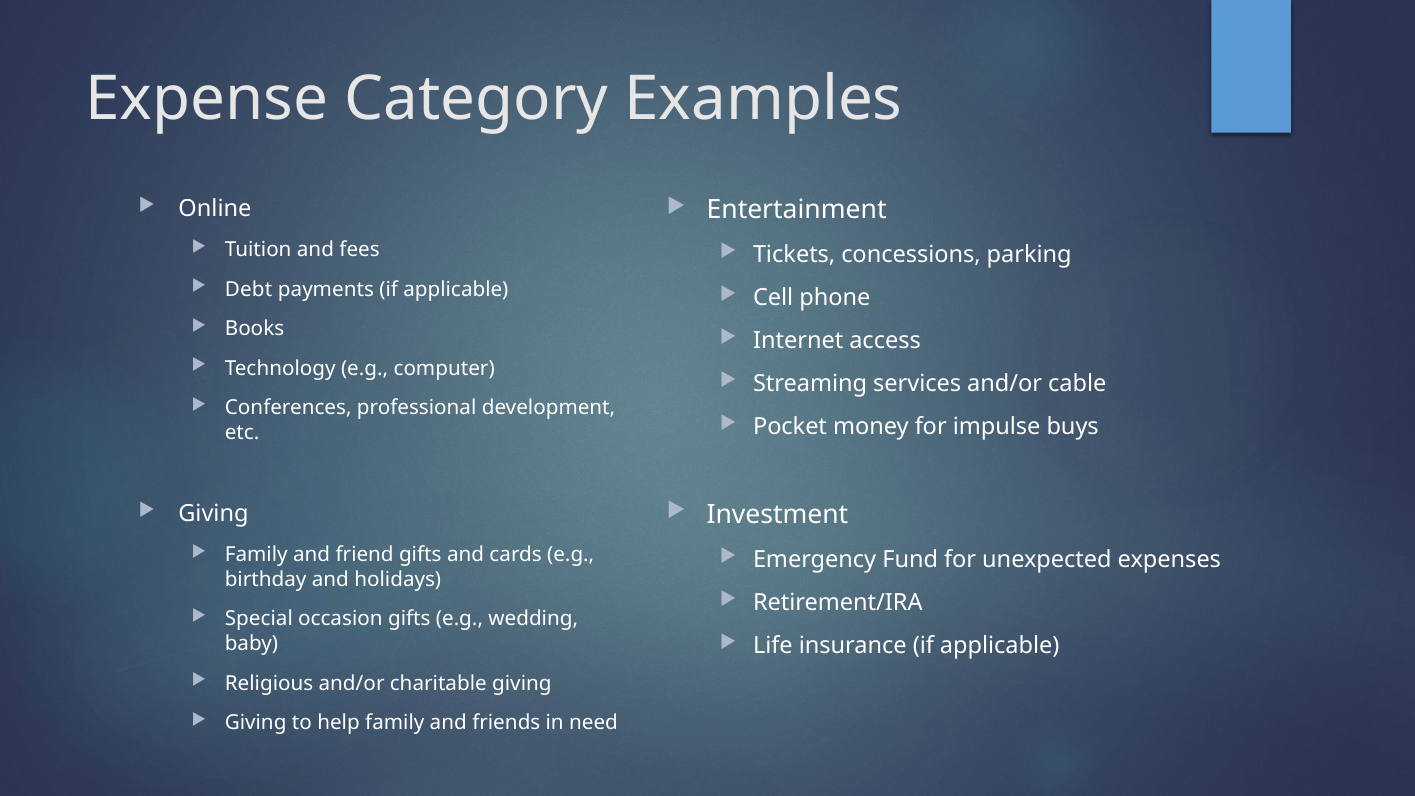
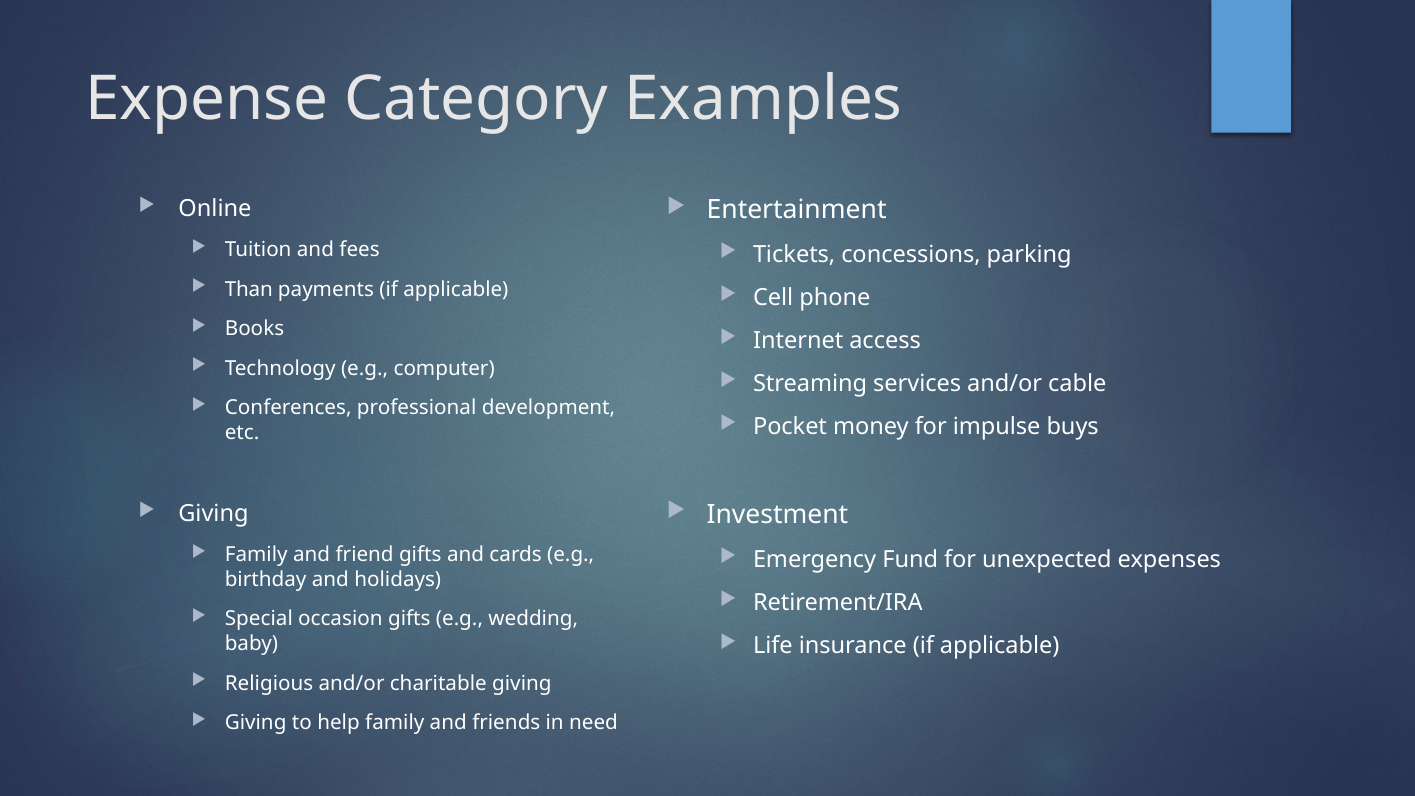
Debt: Debt -> Than (249, 289)
